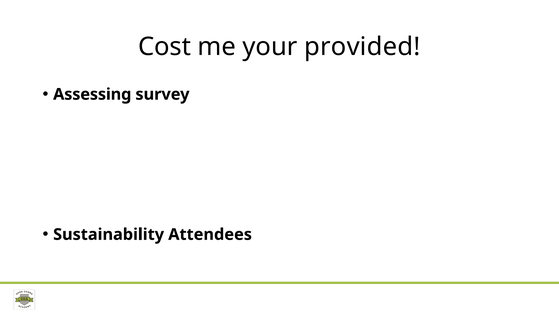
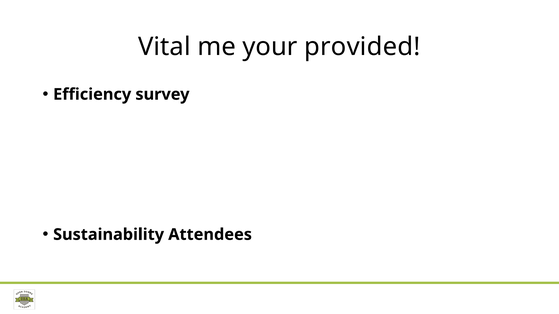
Cost: Cost -> Vital (164, 47)
Assessing: Assessing -> Efficiency (92, 94)
